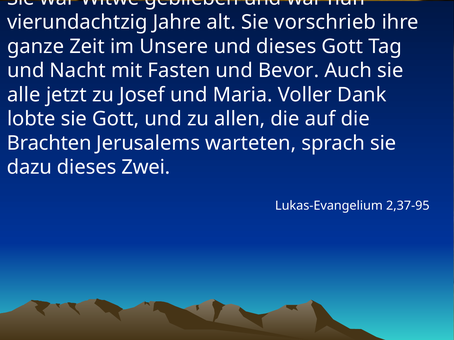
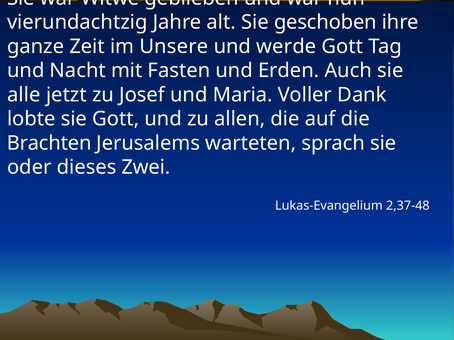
vorschrieb: vorschrieb -> geschoben (325, 22)
und dieses: dieses -> werde (286, 46)
Bevor: Bevor -> Erden (289, 71)
dazu: dazu -> oder (29, 168)
2,37-95: 2,37-95 -> 2,37-48 (408, 206)
